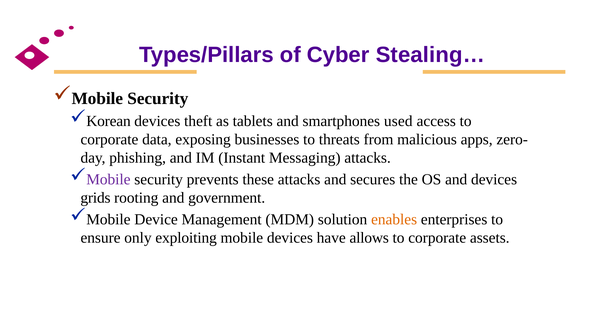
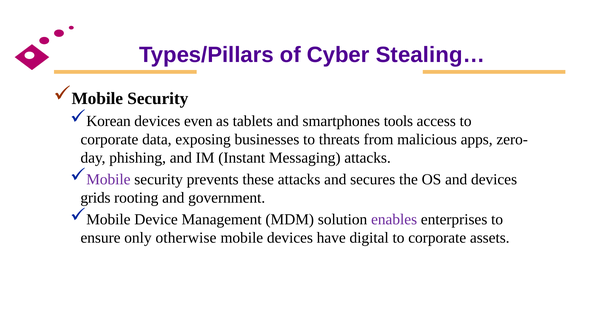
theft: theft -> even (198, 121)
used: used -> tools (398, 121)
enables colour: orange -> purple (394, 219)
exploiting: exploiting -> otherwise (186, 238)
allows: allows -> digital (369, 238)
